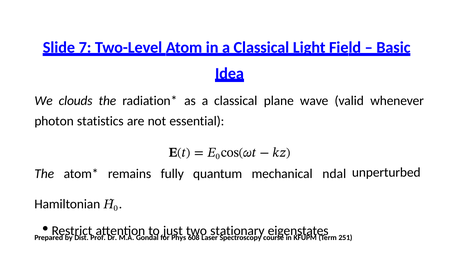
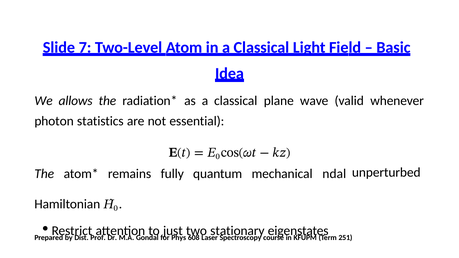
clouds: clouds -> allows (76, 101)
